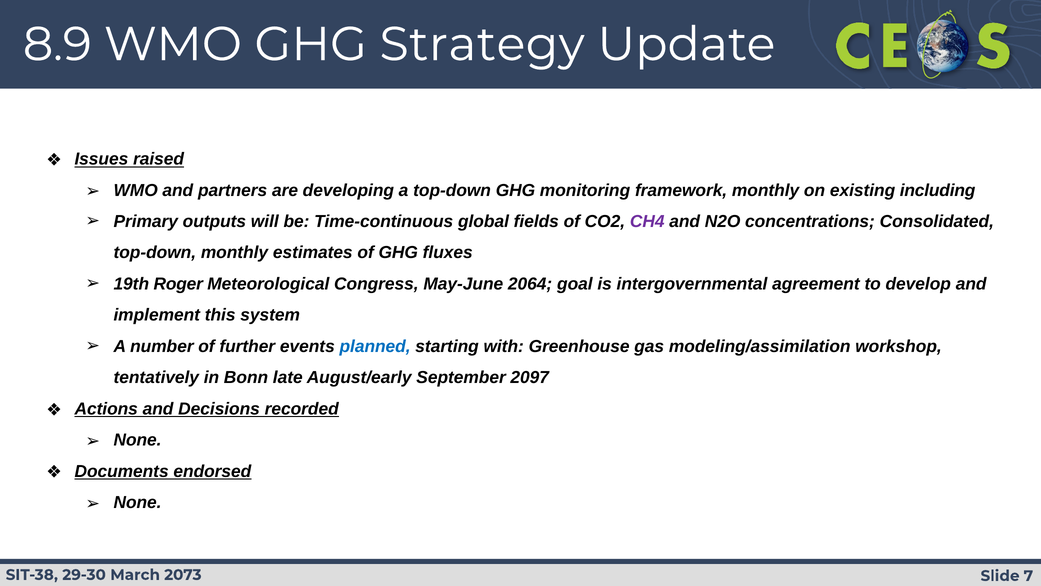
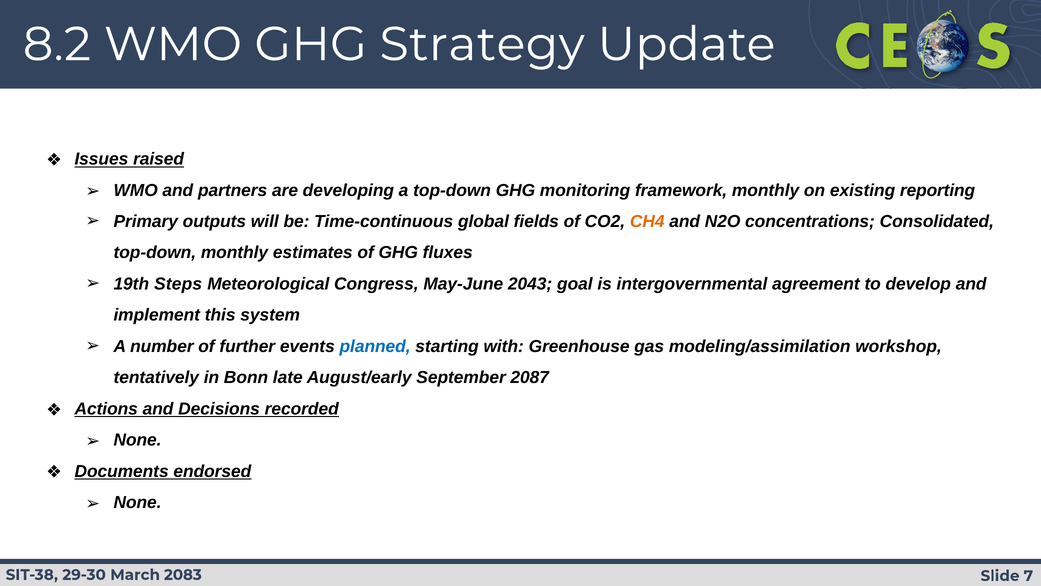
8.9: 8.9 -> 8.2 (57, 44)
including: including -> reporting (938, 190)
CH4 colour: purple -> orange (647, 221)
Roger: Roger -> Steps (178, 284)
2064: 2064 -> 2043 (530, 284)
2097: 2097 -> 2087 (530, 377)
2073: 2073 -> 2083 (183, 574)
